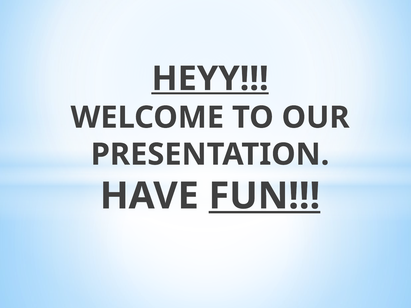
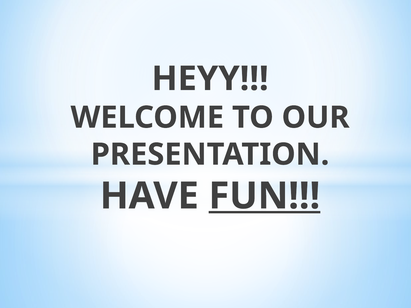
HEYY underline: present -> none (210, 79)
